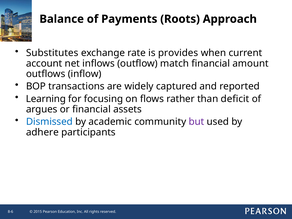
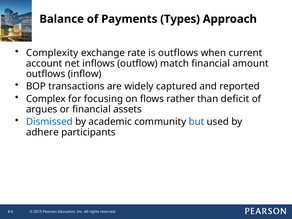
Roots: Roots -> Types (180, 19)
Substitutes: Substitutes -> Complexity (52, 53)
is provides: provides -> outflows (178, 53)
Learning: Learning -> Complex (46, 99)
but colour: purple -> blue (196, 122)
